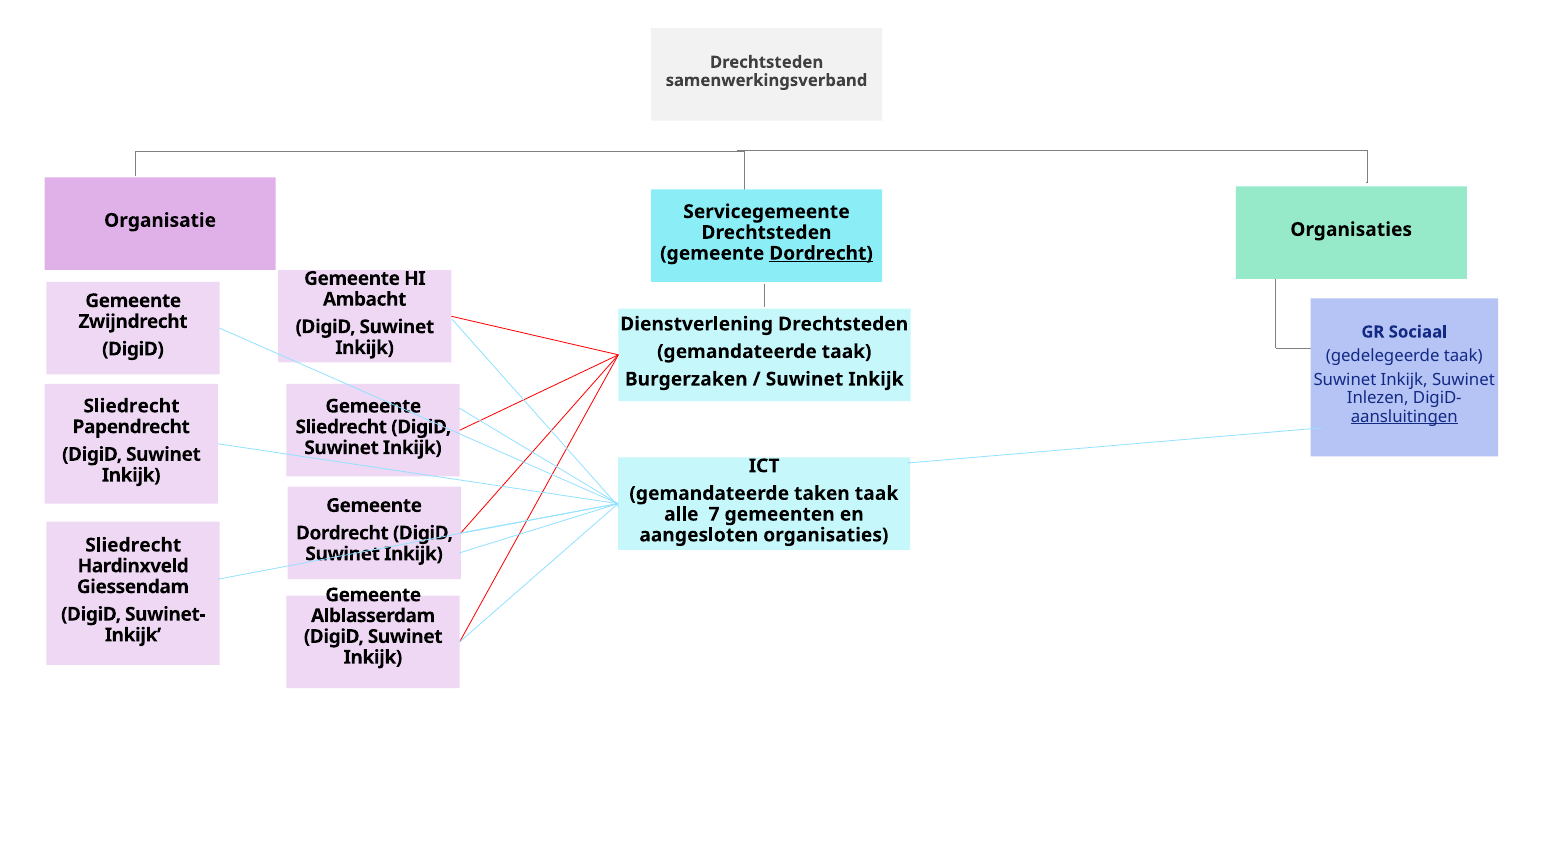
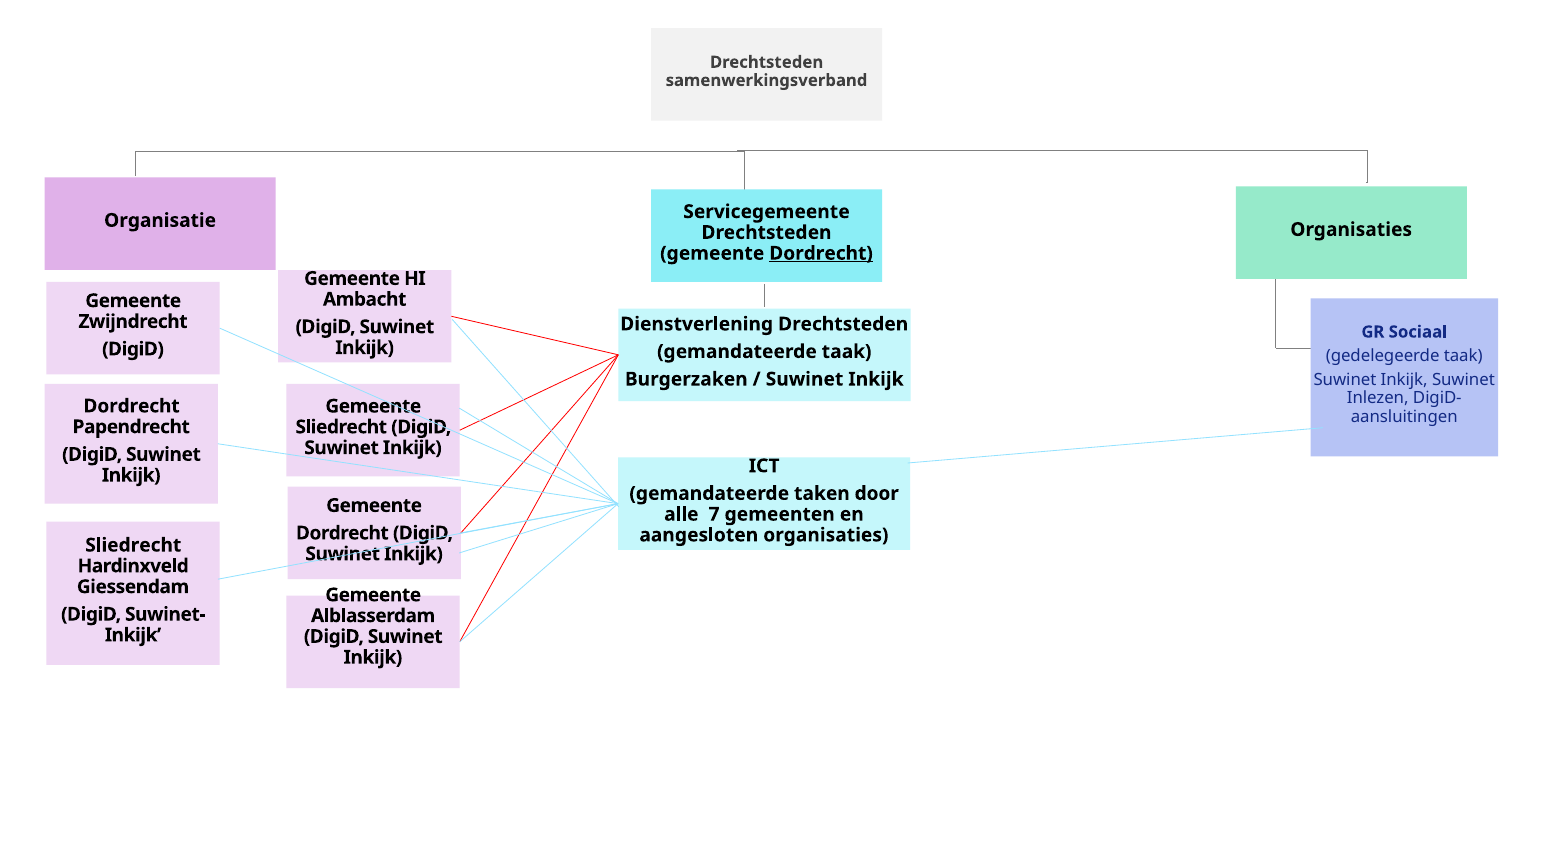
Sliedrecht: Sliedrecht -> Dordrecht (132, 406)
aansluitingen underline: present -> none (1404, 416)
taken taak: taak -> door (877, 493)
